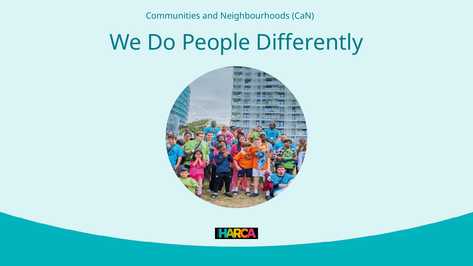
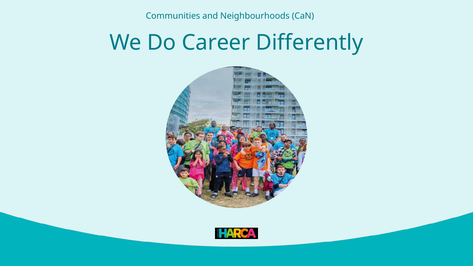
People: People -> Career (216, 43)
